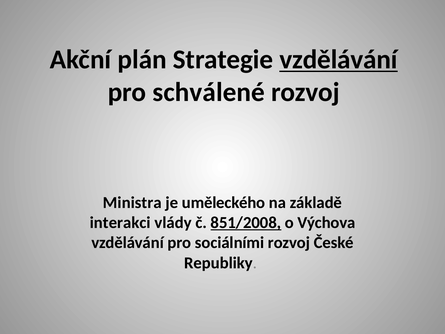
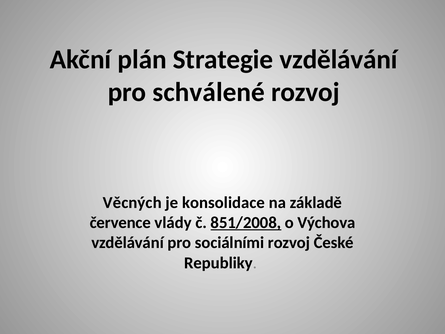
vzdělávání underline: present -> none (339, 60)
Ministra: Ministra -> Věcných (132, 203)
uměleckého: uměleckého -> konsolidace (223, 203)
interakci: interakci -> července (120, 223)
